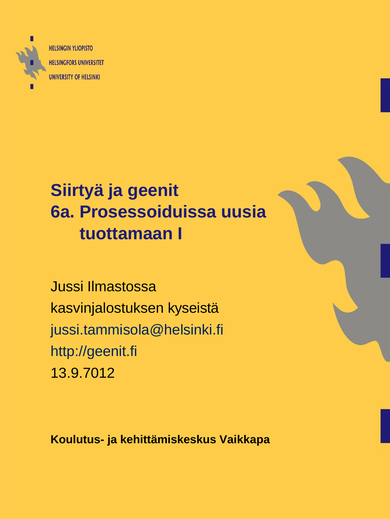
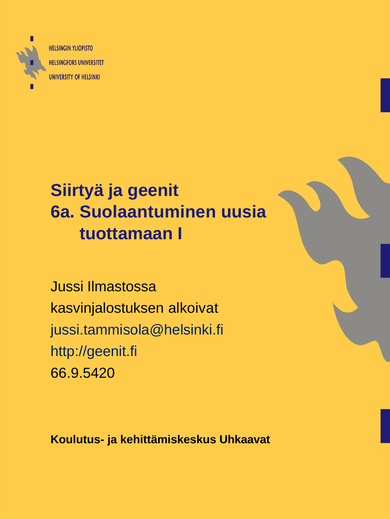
Prosessoiduissa: Prosessoiduissa -> Suolaantuminen (148, 212)
kyseistä: kyseistä -> alkoivat (193, 309)
13.9.7012: 13.9.7012 -> 66.9.5420 (83, 374)
Vaikkapa: Vaikkapa -> Uhkaavat (245, 441)
